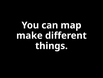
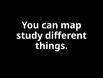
make: make -> study (29, 35)
